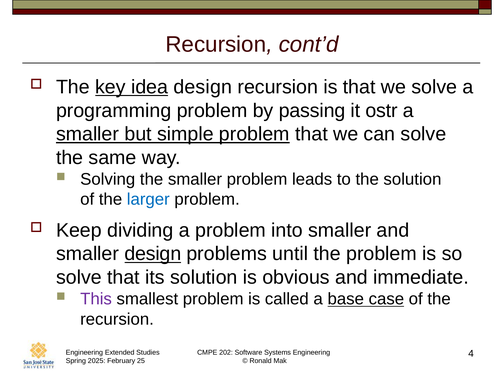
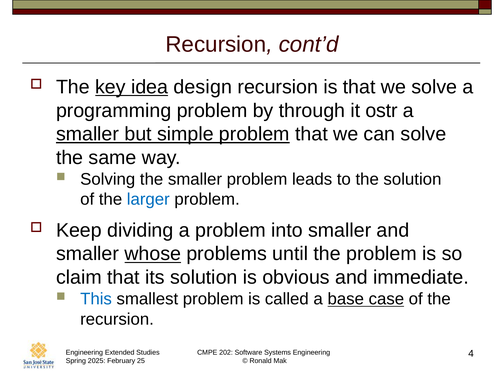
passing: passing -> through (312, 111)
smaller design: design -> whose (153, 254)
solve: solve -> claim (79, 277)
This colour: purple -> blue (96, 299)
